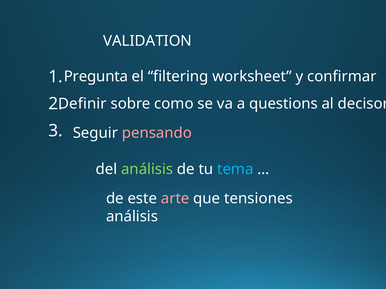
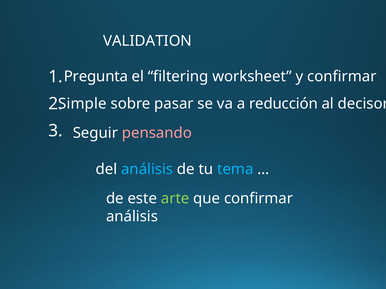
Definir: Definir -> Simple (82, 104)
como: como -> pasar (174, 104)
questions: questions -> reducción (283, 104)
análisis colour: light green -> light blue (147, 170)
arte colour: pink -> light green (175, 199)
que tensiones: tensiones -> confirmar (259, 199)
